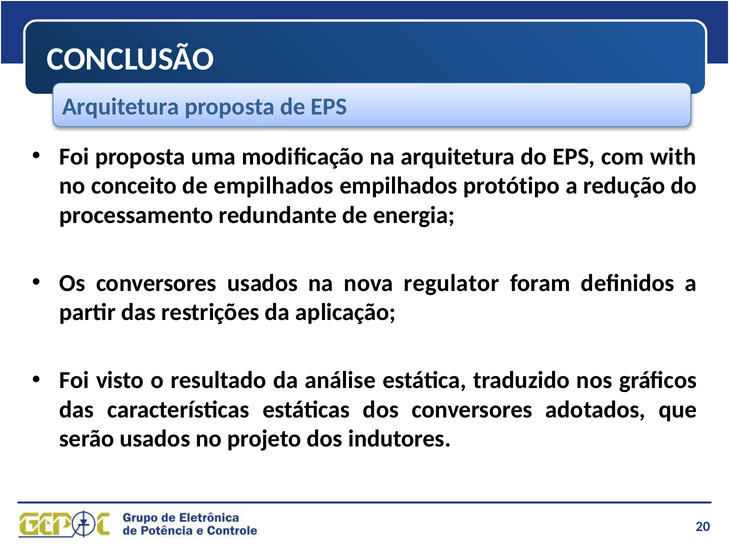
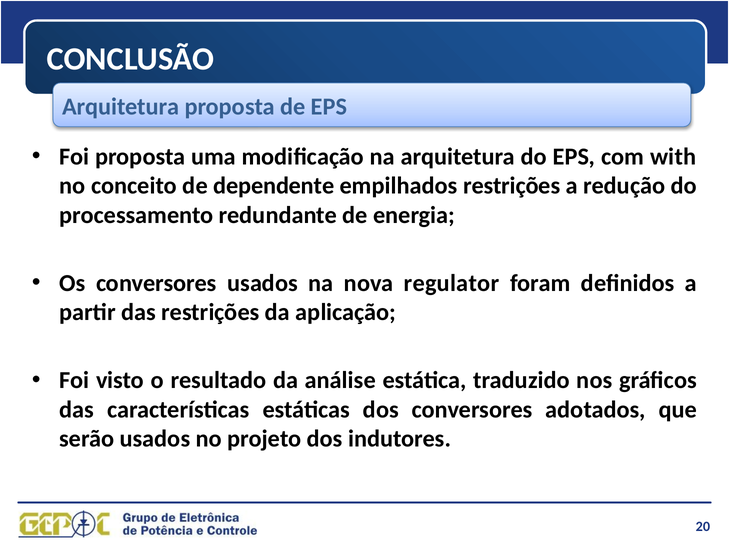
de empilhados: empilhados -> dependente (274, 186)
empilhados protótipo: protótipo -> restrições (512, 186)
